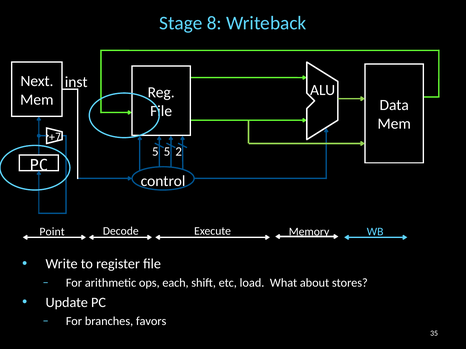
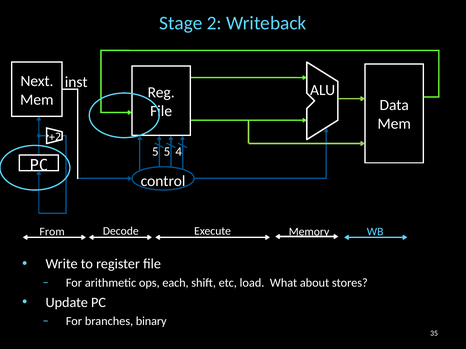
8: 8 -> 2 (214, 23)
+7: +7 -> +2 (55, 137)
2: 2 -> 4 (179, 152)
Point: Point -> From (52, 232)
favors: favors -> binary (151, 322)
